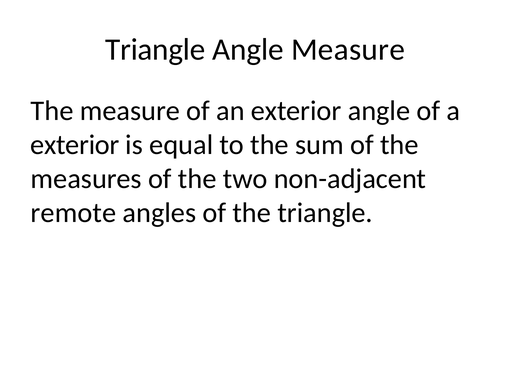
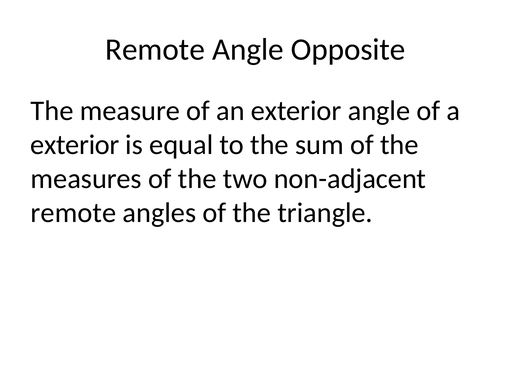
Triangle: Triangle -> Remote (155, 49)
Angle Measure: Measure -> Opposite (348, 49)
